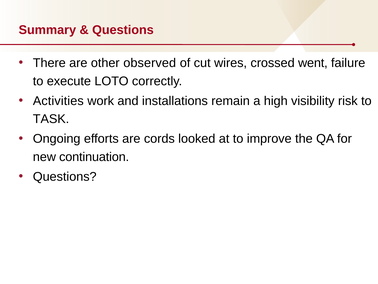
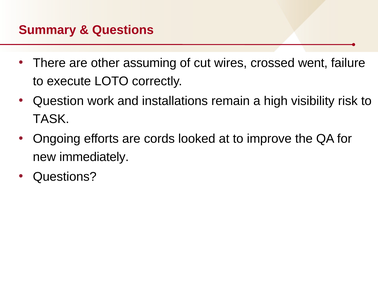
observed: observed -> assuming (150, 63)
Activities: Activities -> Question (58, 101)
continuation: continuation -> immediately (94, 157)
